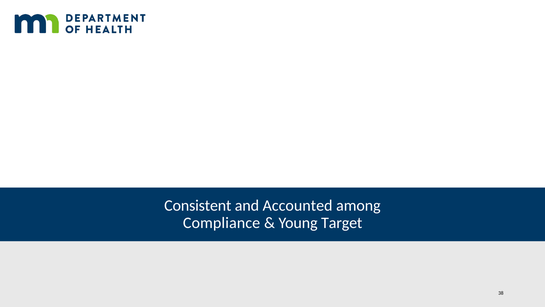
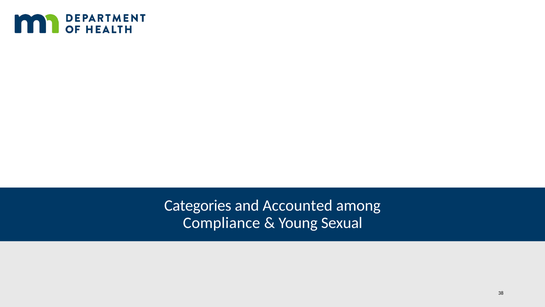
Consistent: Consistent -> Categories (198, 205)
Target: Target -> Sexual (342, 223)
